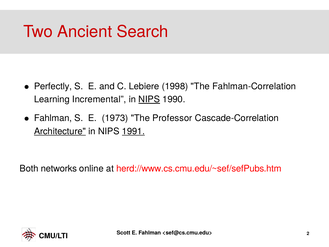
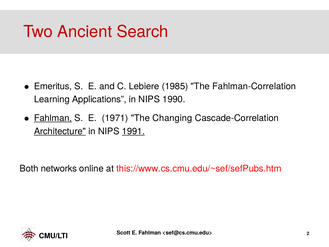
Perfectly: Perfectly -> Emeritus (53, 86)
1998: 1998 -> 1985 (175, 86)
Incremental: Incremental -> Applications (99, 99)
NIPS underline: present -> none (149, 99)
Fahlman underline: none -> present (53, 118)
1973: 1973 -> 1971 (115, 118)
Professor: Professor -> Changing (172, 118)
herd://www.cs.cmu.edu/~sef/sefPubs.htm: herd://www.cs.cmu.edu/~sef/sefPubs.htm -> this://www.cs.cmu.edu/~sef/sefPubs.htm (199, 168)
